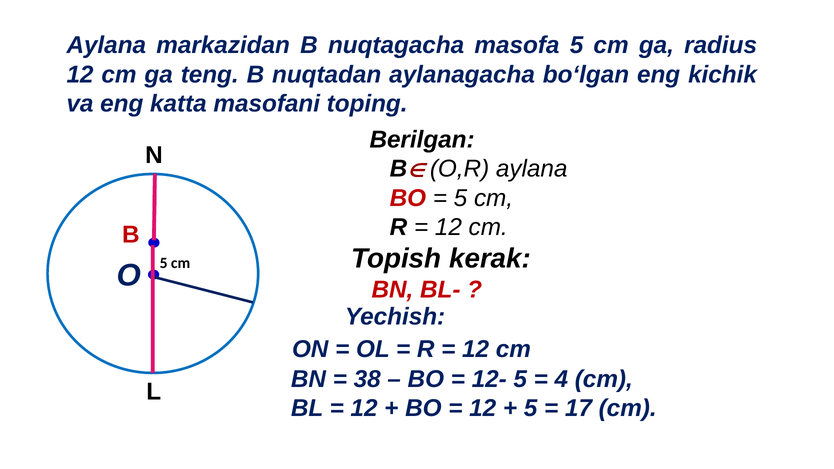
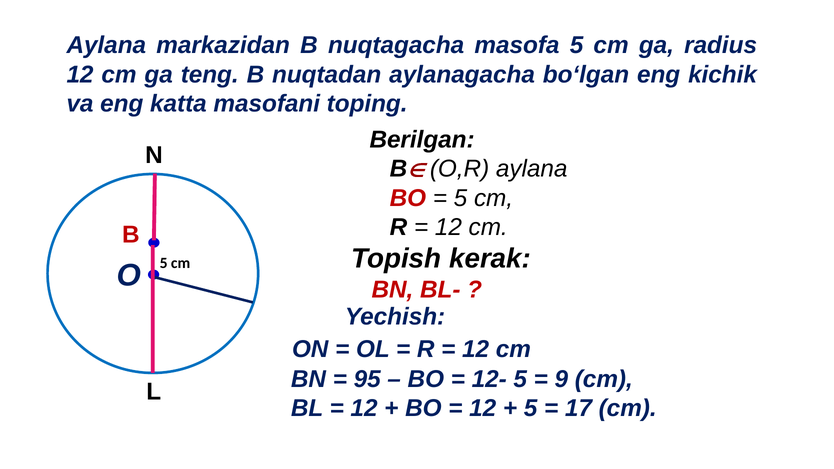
38: 38 -> 95 (367, 379)
4: 4 -> 9 (561, 379)
